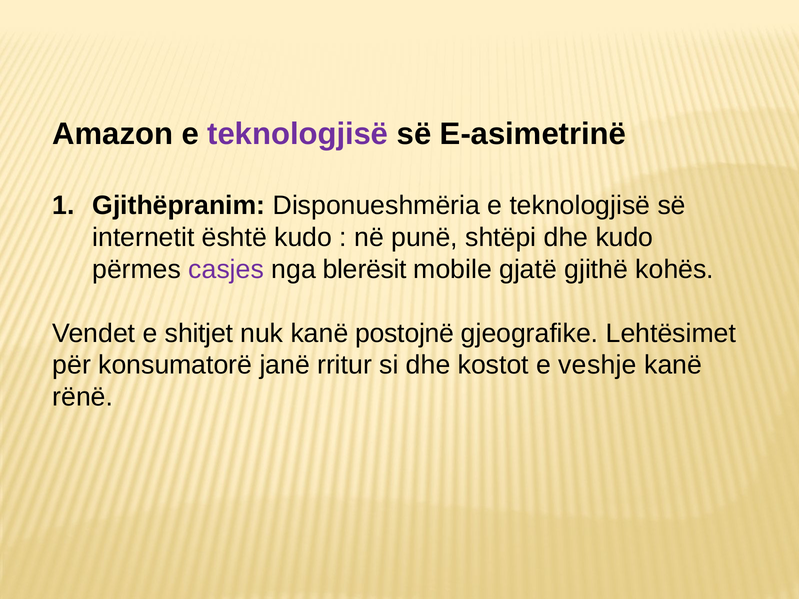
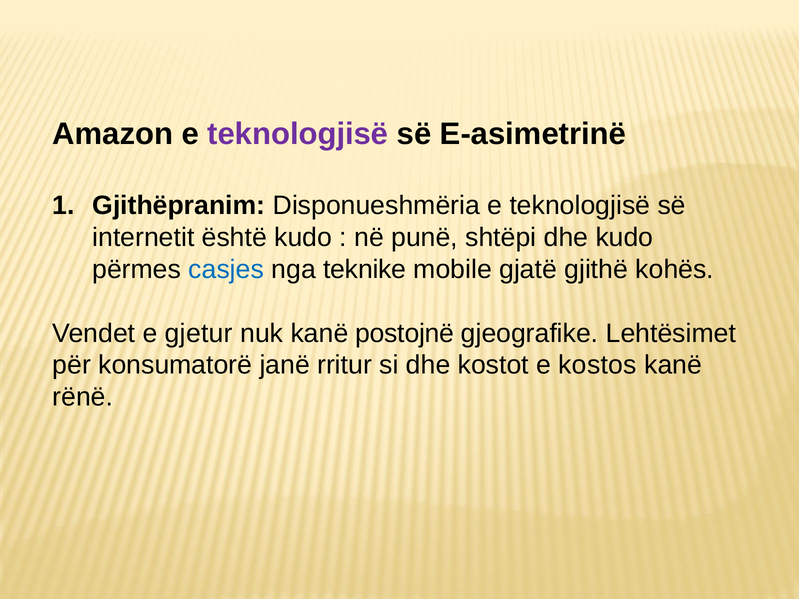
casjes colour: purple -> blue (226, 269)
blerësit: blerësit -> teknike (365, 269)
shitjet: shitjet -> gjetur (199, 333)
veshje: veshje -> kostos (597, 365)
